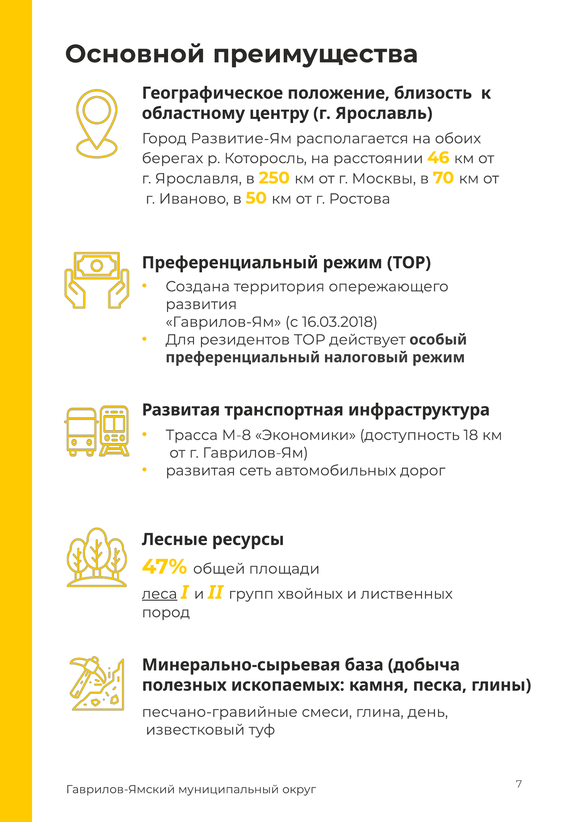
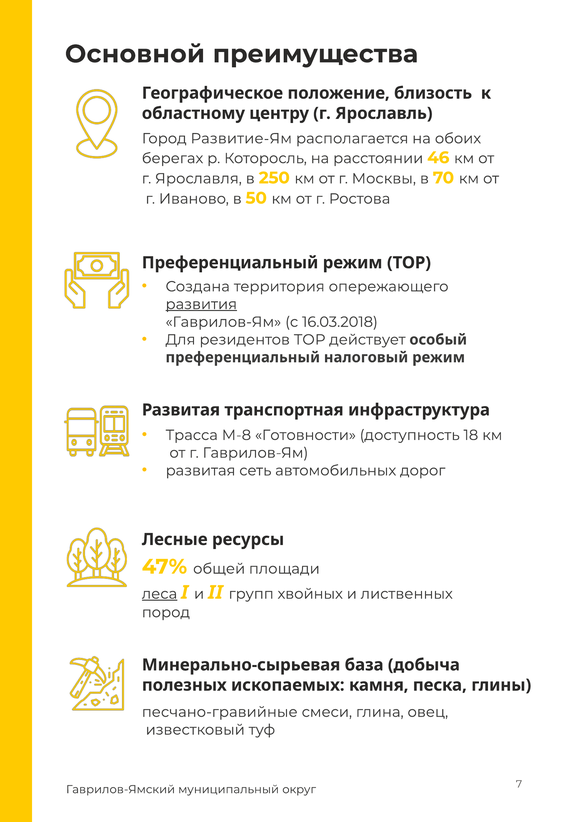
развития underline: none -> present (201, 304)
Экономики: Экономики -> Готовности (305, 435)
день: день -> овец (428, 712)
